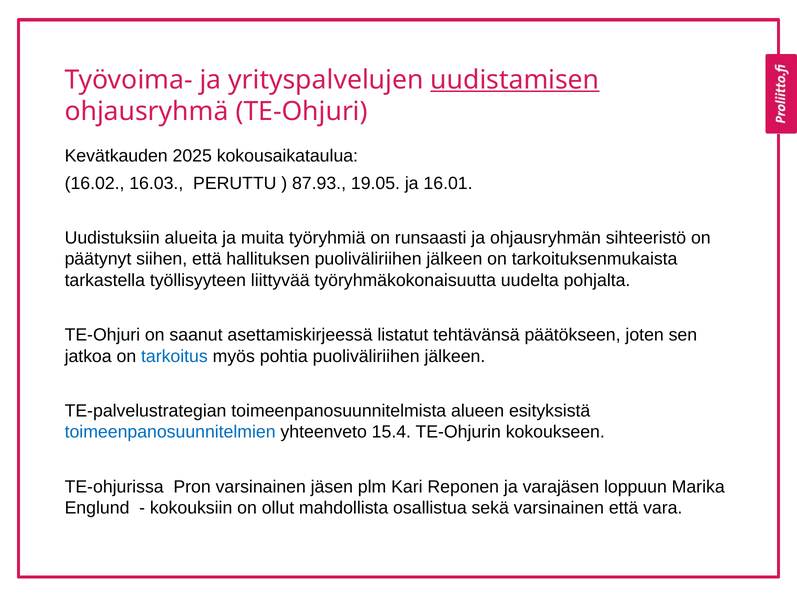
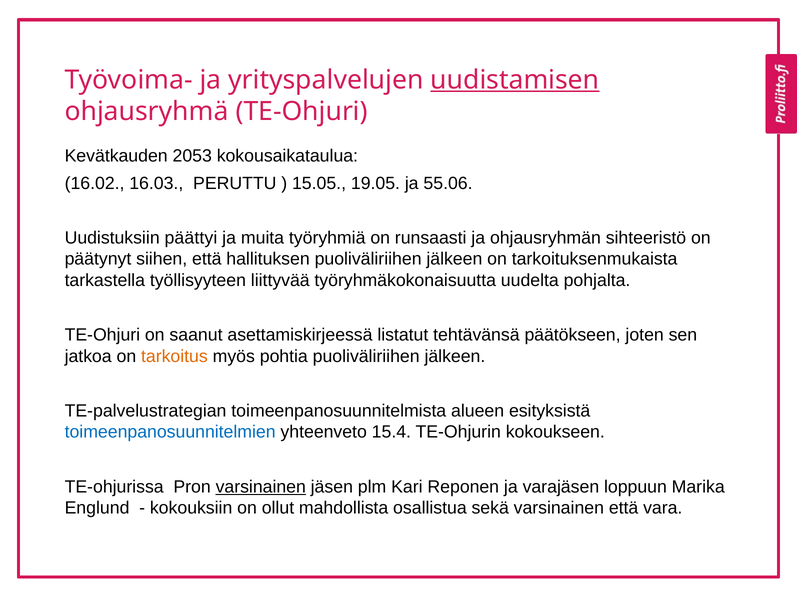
2025: 2025 -> 2053 (192, 156)
87.93: 87.93 -> 15.05 (319, 183)
16.01: 16.01 -> 55.06 (448, 183)
alueita: alueita -> päättyi (191, 238)
tarkoitus colour: blue -> orange (174, 357)
varsinainen underline: none -> present (261, 487)
